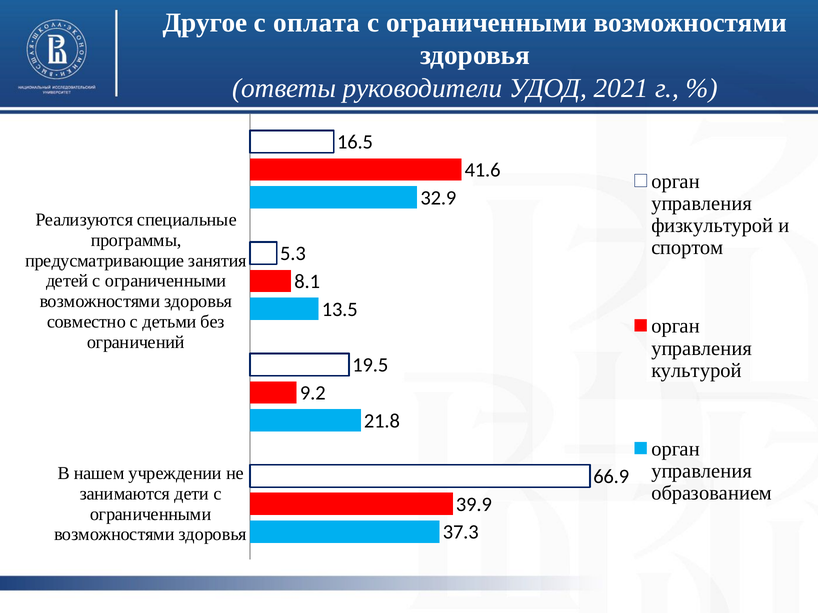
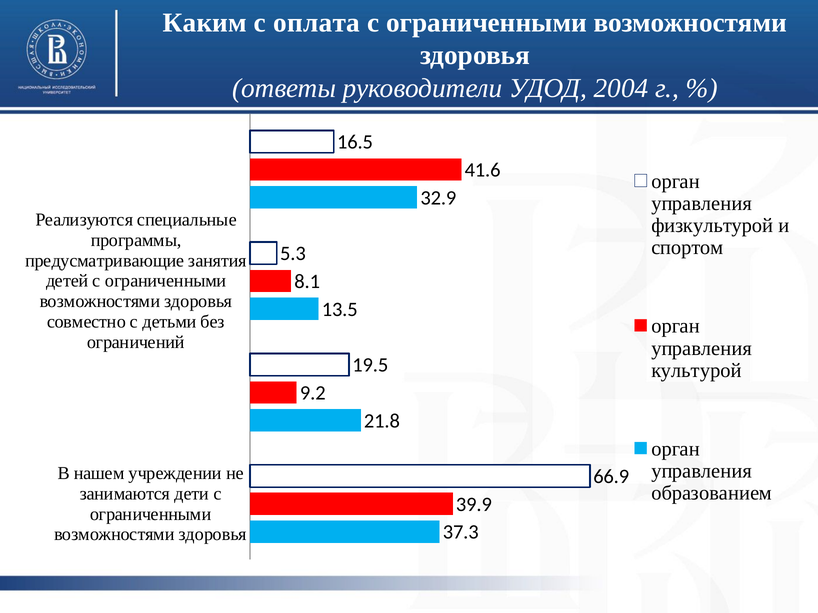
Другое: Другое -> Каким (205, 23)
2021: 2021 -> 2004 (621, 88)
